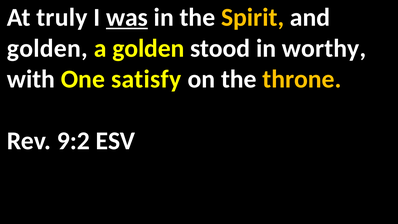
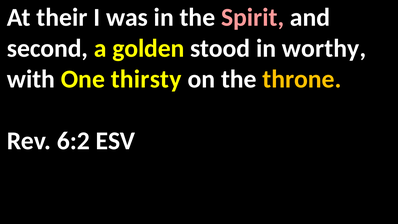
truly: truly -> their (62, 17)
was underline: present -> none (127, 17)
Spirit colour: yellow -> pink (253, 17)
golden: golden -> second (47, 48)
satisfy: satisfy -> thirsty (146, 79)
9:2: 9:2 -> 6:2 (73, 141)
